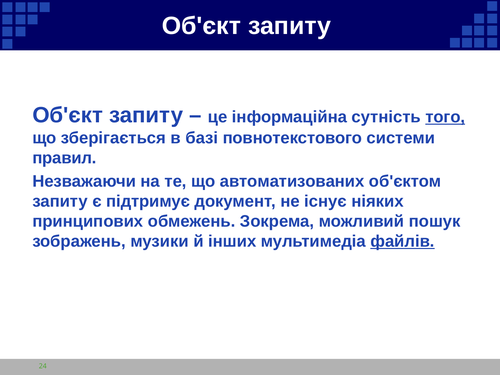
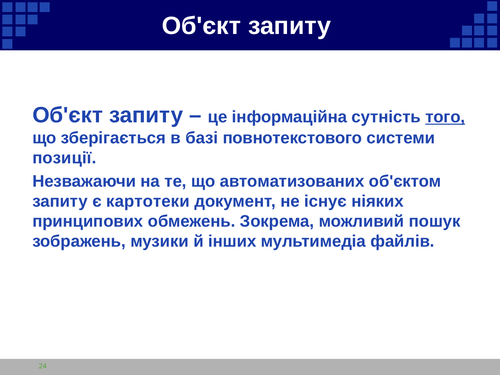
правил: правил -> позиції (64, 158)
підтримує: підтримує -> картотеки (148, 201)
файлів underline: present -> none (403, 241)
